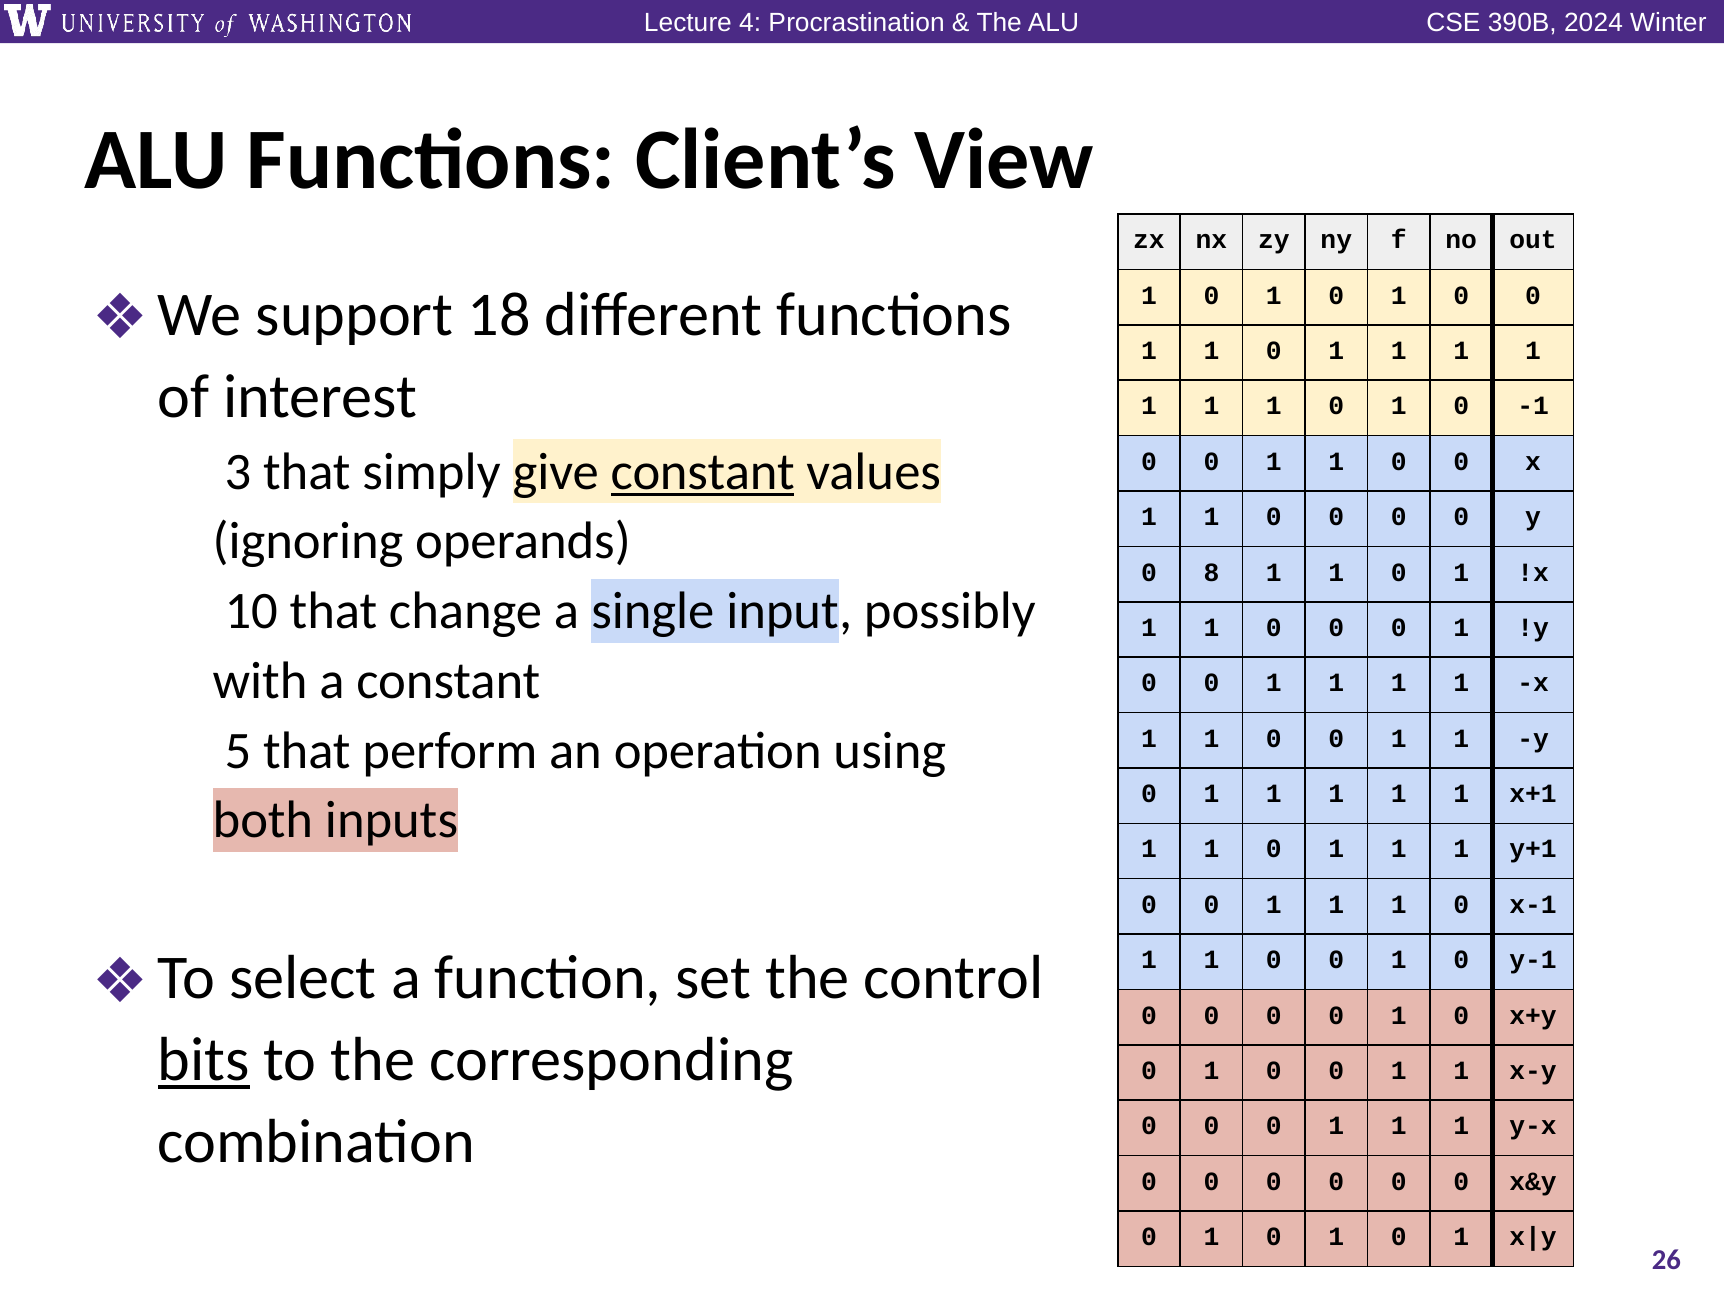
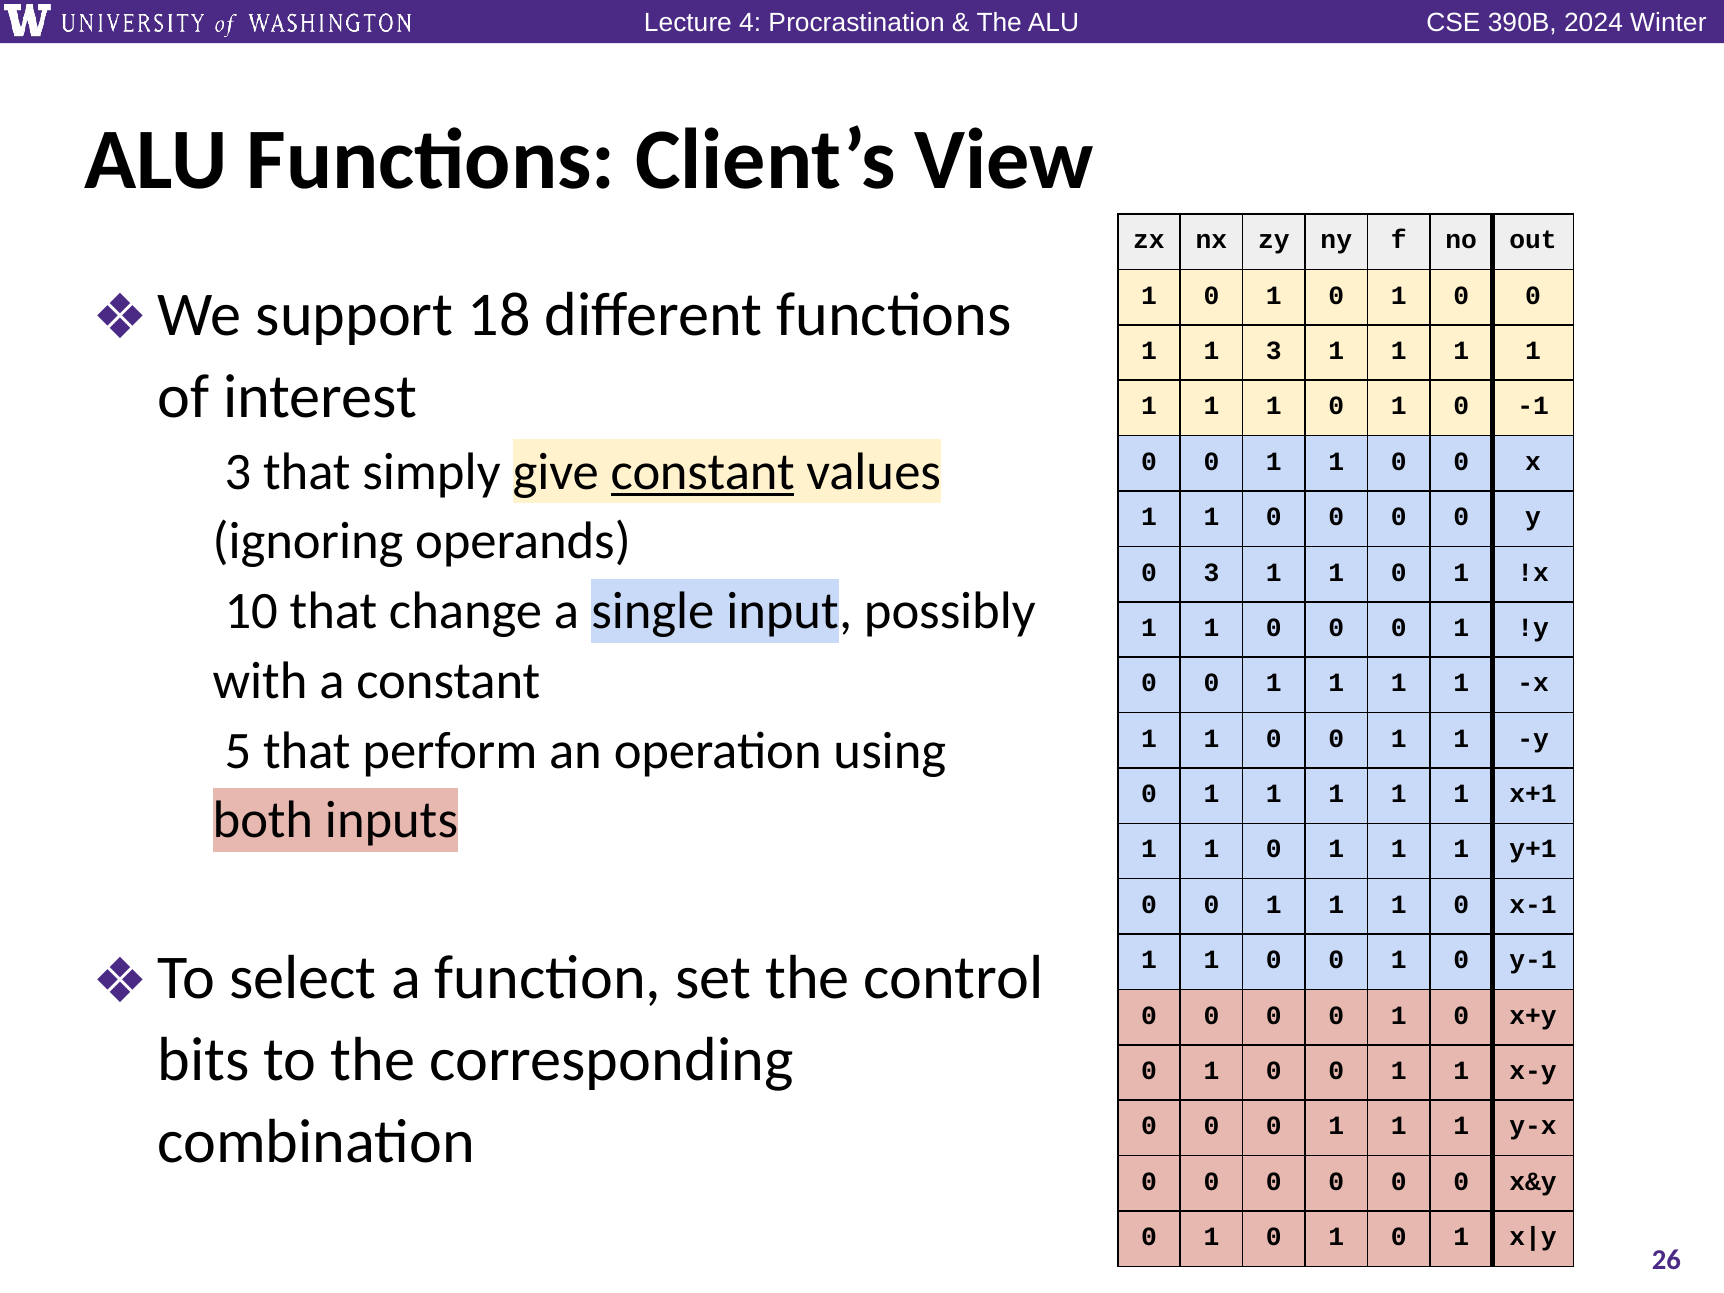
0: 0 -> 3 (1274, 351)
0 8: 8 -> 3 (1211, 572)
bits underline: present -> none (204, 1060)
